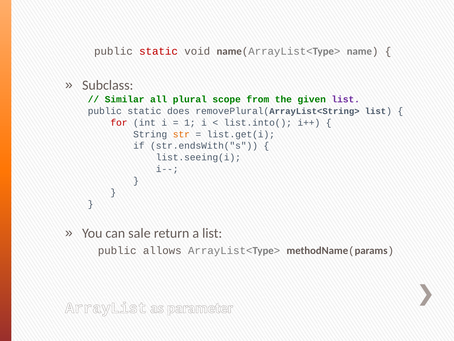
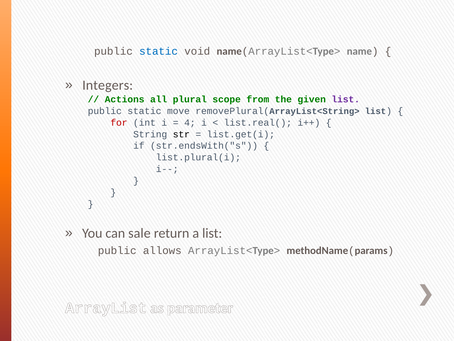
static colour: red -> blue (159, 51)
Subclass: Subclass -> Integers (108, 85)
Similar: Similar -> Actions (125, 99)
does: does -> move (178, 111)
1: 1 -> 4 (190, 122)
list.into(: list.into( -> list.real( (258, 122)
str colour: orange -> black (181, 134)
list.seeing(i: list.seeing(i -> list.plural(i (198, 157)
